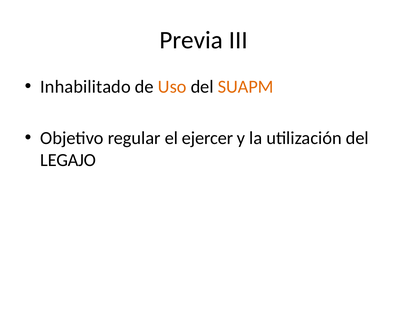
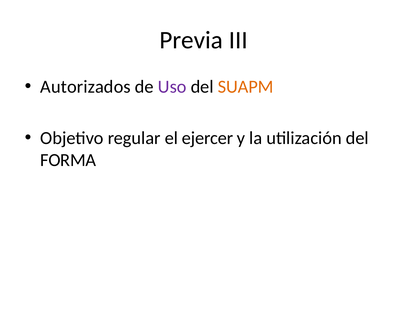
Inhabilitado: Inhabilitado -> Autorizados (85, 87)
Uso colour: orange -> purple (172, 87)
LEGAJO: LEGAJO -> FORMA (68, 160)
